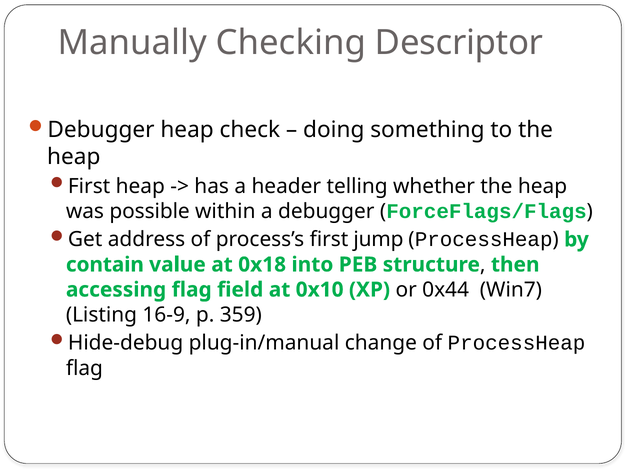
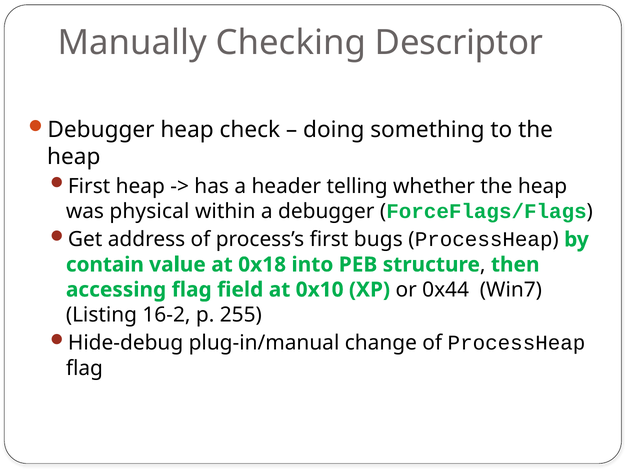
possible: possible -> physical (149, 211)
jump: jump -> bugs (378, 239)
16-9: 16-9 -> 16-2 (166, 314)
359: 359 -> 255 (241, 314)
